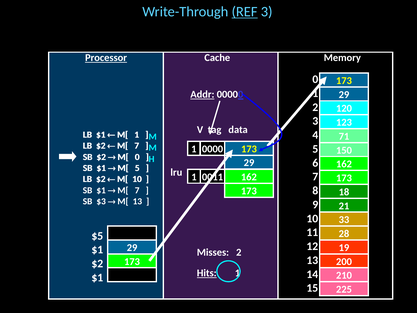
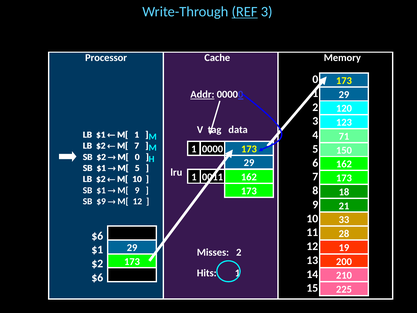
Processor underline: present -> none (106, 58)
7: 7 -> 9 (137, 190)
$3: $3 -> $9 (101, 201)
M[ 13: 13 -> 12 (137, 201)
$5: $5 -> $6 (97, 236)
Hits underline: present -> none (207, 273)
$1: $1 -> $6 (97, 277)
